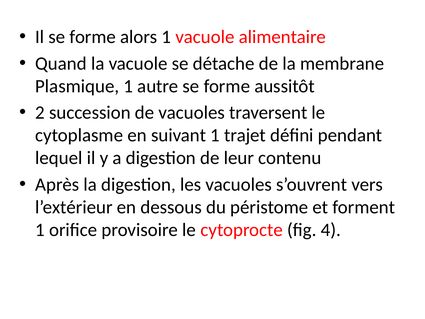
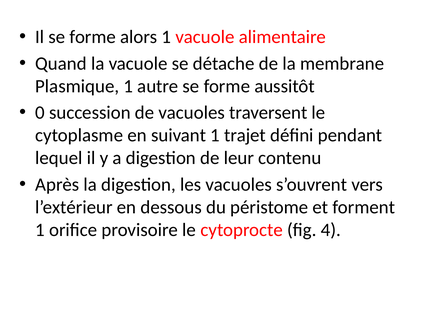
2: 2 -> 0 (40, 113)
